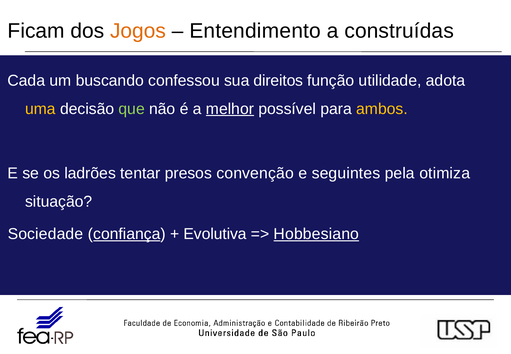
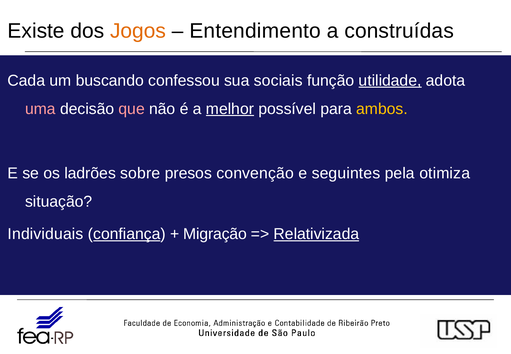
Ficam: Ficam -> Existe (36, 31)
direitos: direitos -> sociais (278, 80)
utilidade underline: none -> present (390, 80)
uma colour: yellow -> pink (40, 109)
que colour: light green -> pink (132, 109)
tentar: tentar -> sobre (140, 173)
Sociedade: Sociedade -> Individuais (46, 234)
Evolutiva: Evolutiva -> Migração (215, 234)
Hobbesiano: Hobbesiano -> Relativizada (316, 234)
